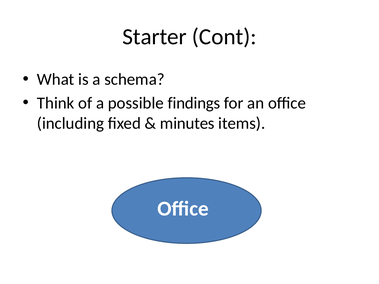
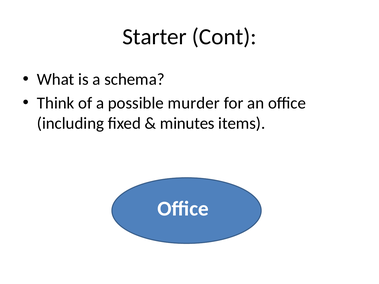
findings: findings -> murder (194, 103)
